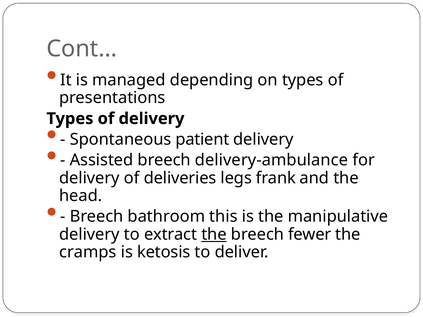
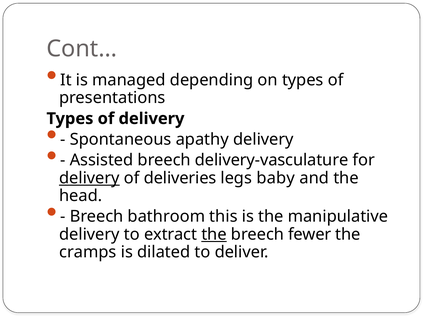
patient: patient -> apathy (202, 140)
delivery-ambulance: delivery-ambulance -> delivery-vasculature (272, 160)
delivery underline: none -> present (89, 178)
frank: frank -> baby (276, 178)
ketosis: ketosis -> dilated (164, 252)
